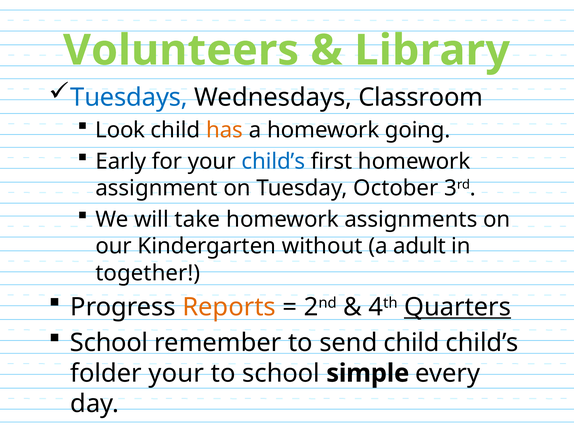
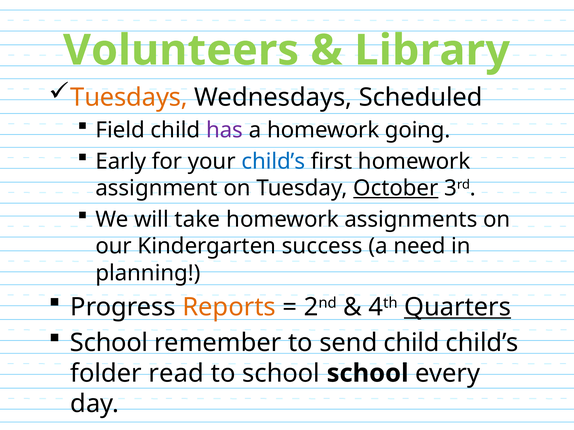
Tuesdays colour: blue -> orange (129, 97)
Classroom: Classroom -> Scheduled (421, 97)
Look: Look -> Field (120, 130)
has colour: orange -> purple (225, 130)
October underline: none -> present (396, 188)
without: without -> success (322, 247)
adult: adult -> need (419, 247)
together: together -> planning (148, 273)
folder your: your -> read (176, 374)
school simple: simple -> school (368, 374)
